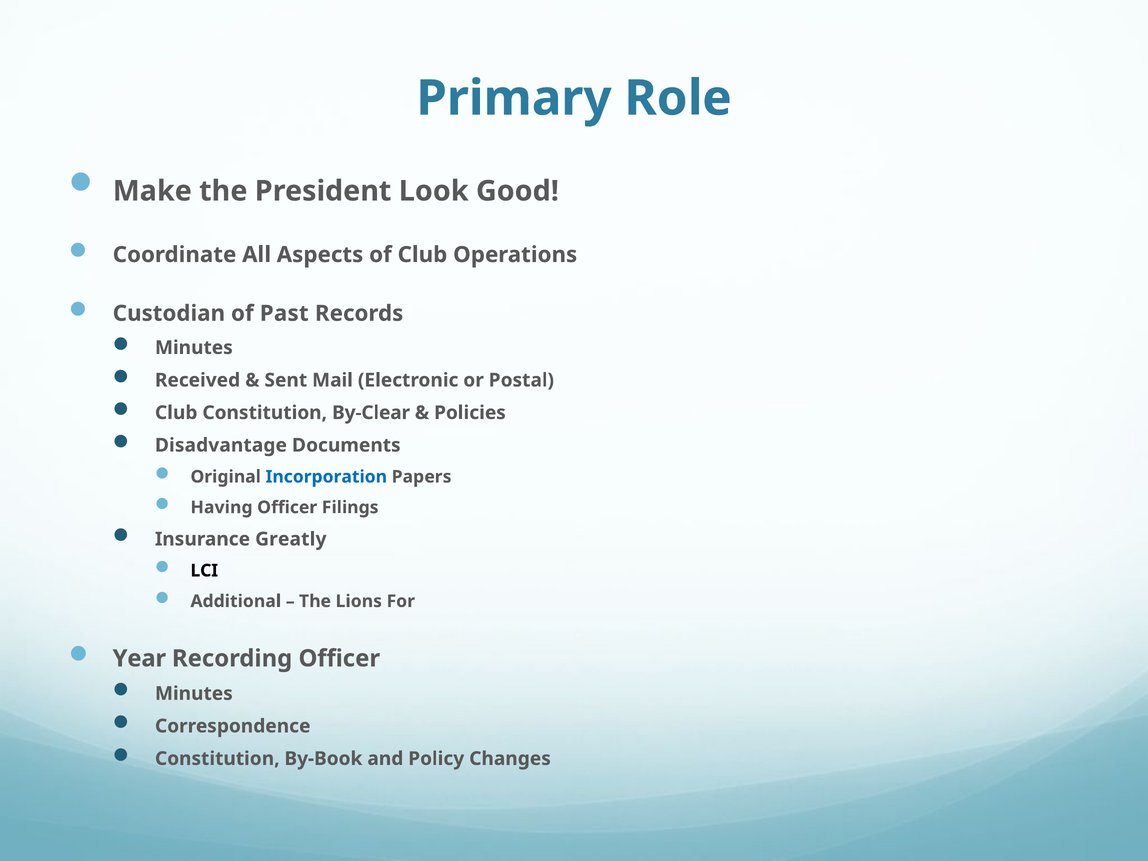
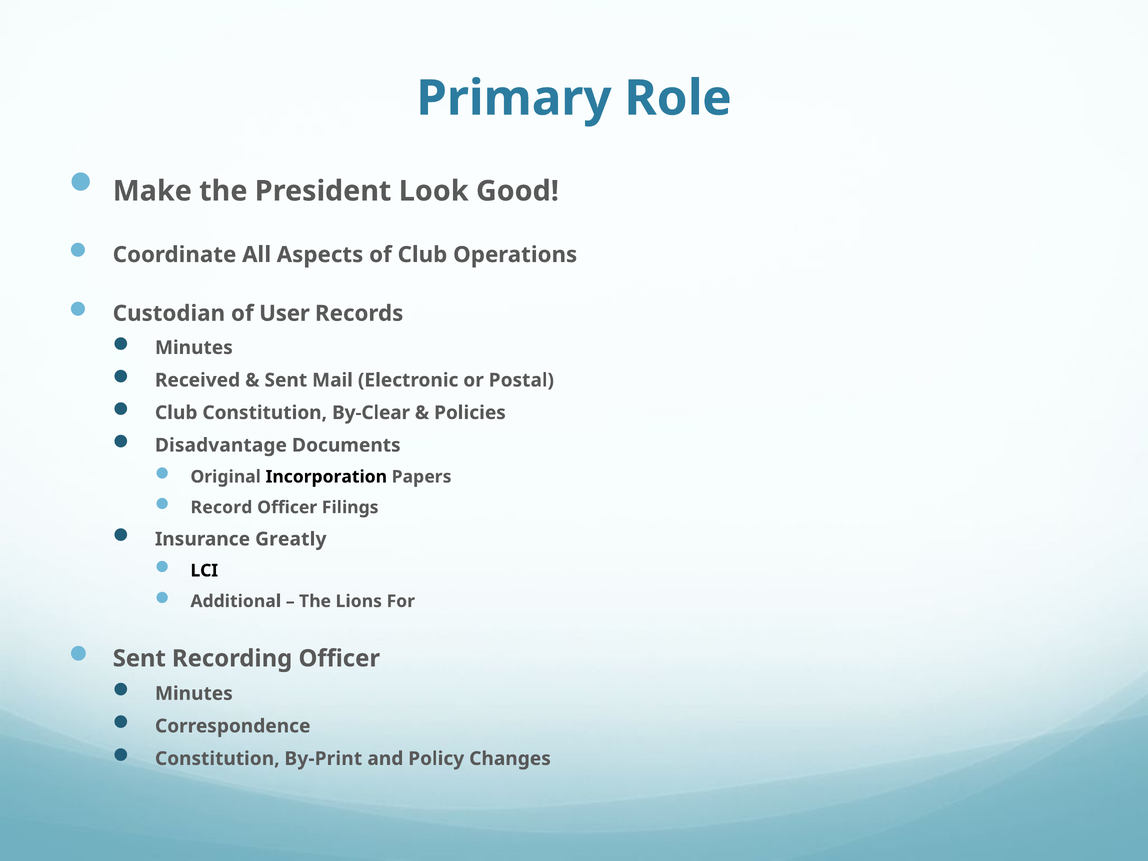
Past: Past -> User (284, 313)
Incorporation colour: blue -> black (326, 477)
Having: Having -> Record (221, 507)
Year: Year -> Sent (139, 658)
By-Book: By-Book -> By-Print (323, 759)
